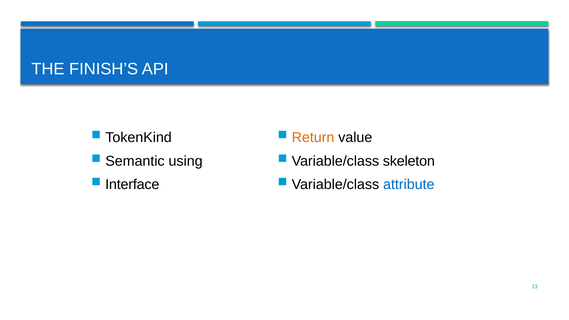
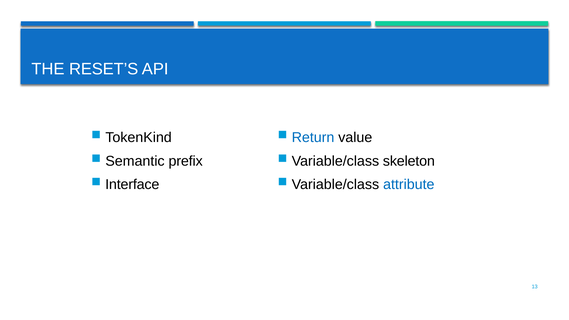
FINISH’S: FINISH’S -> RESET’S (104, 69)
Return colour: orange -> blue (313, 138)
using: using -> prefix (186, 161)
